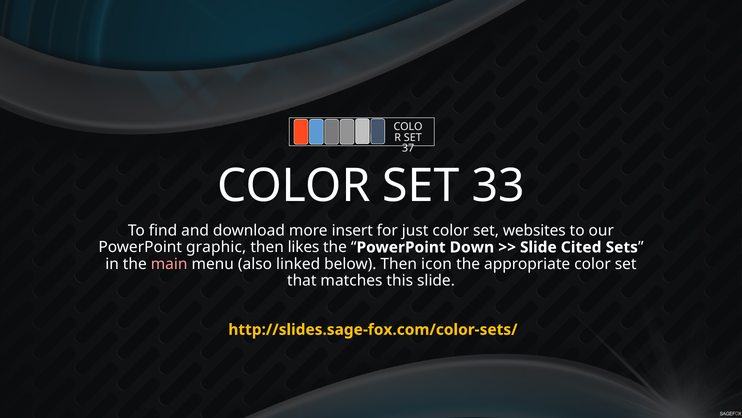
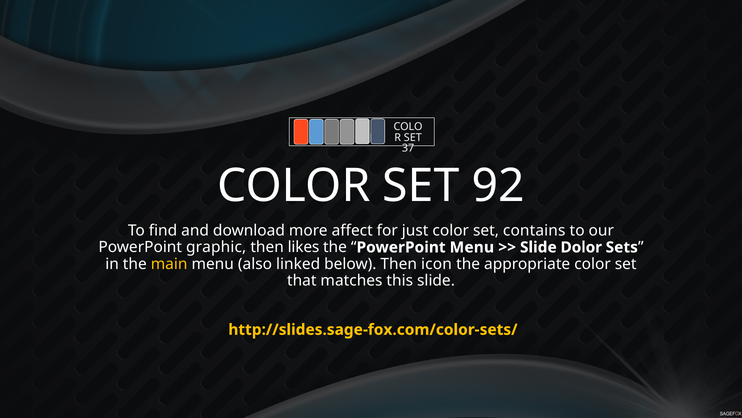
33: 33 -> 92 (498, 185)
insert: insert -> affect (352, 230)
websites: websites -> contains (534, 230)
PowerPoint Down: Down -> Menu (472, 247)
Cited: Cited -> Dolor (581, 247)
main colour: pink -> yellow (169, 264)
